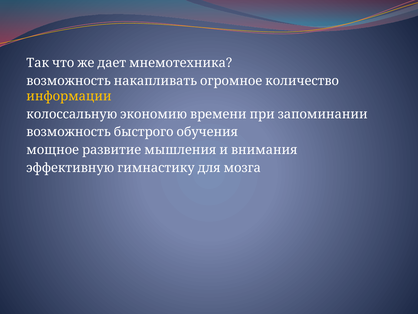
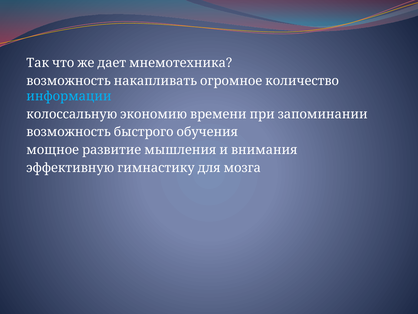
информации colour: yellow -> light blue (69, 96)
